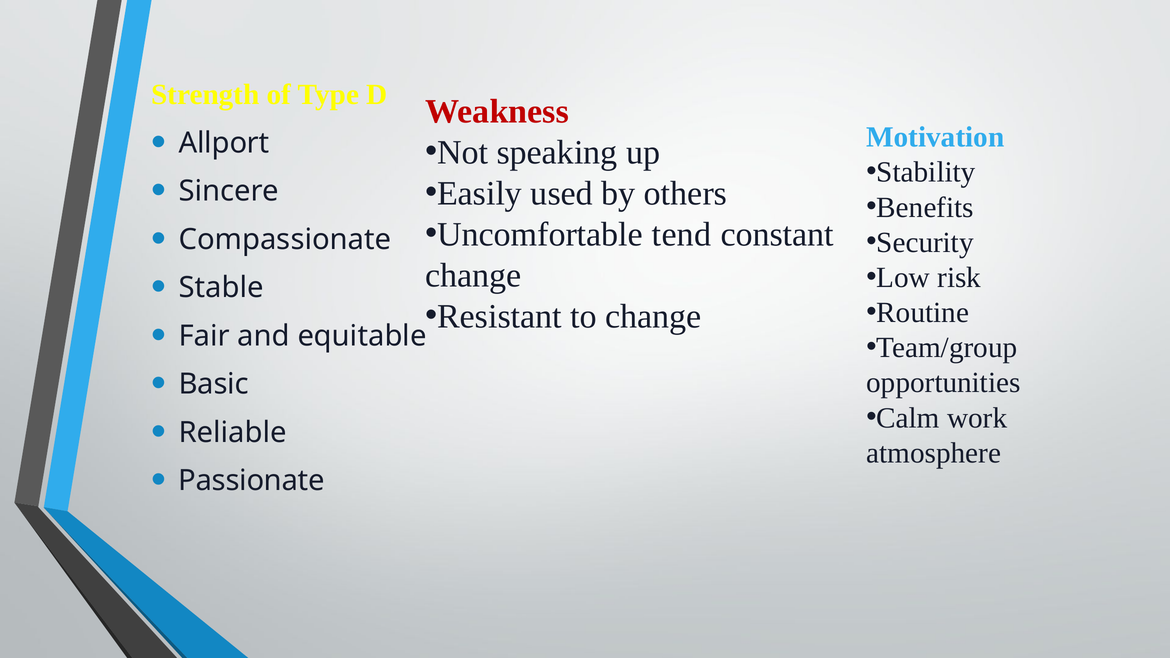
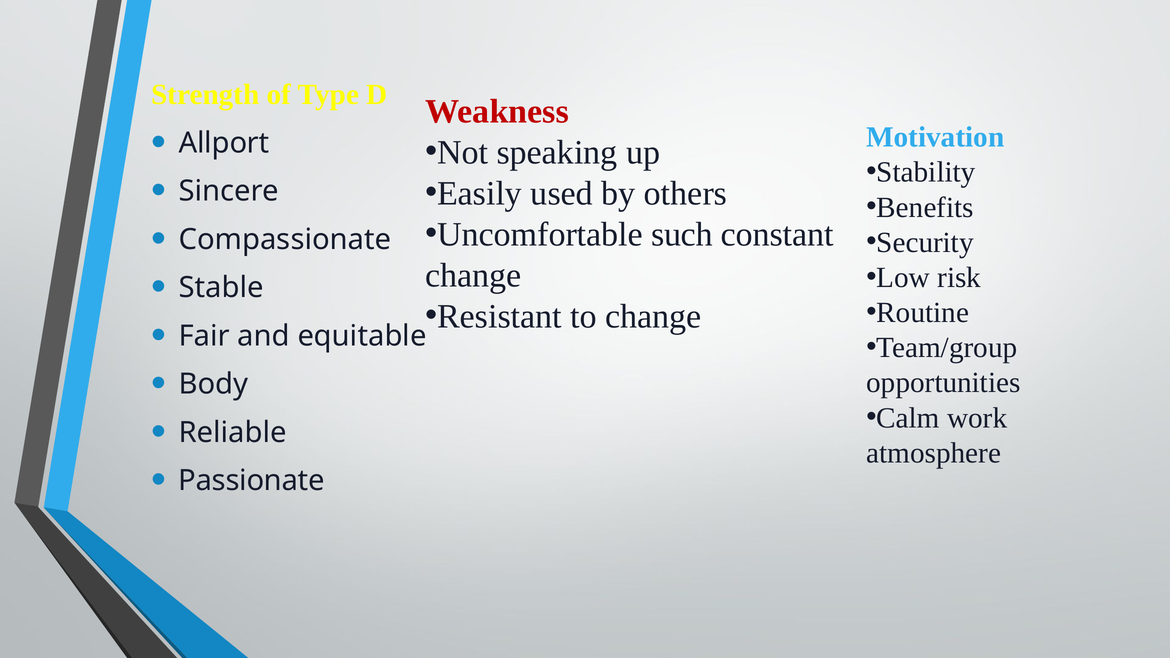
tend: tend -> such (682, 235)
Basic: Basic -> Body (214, 384)
